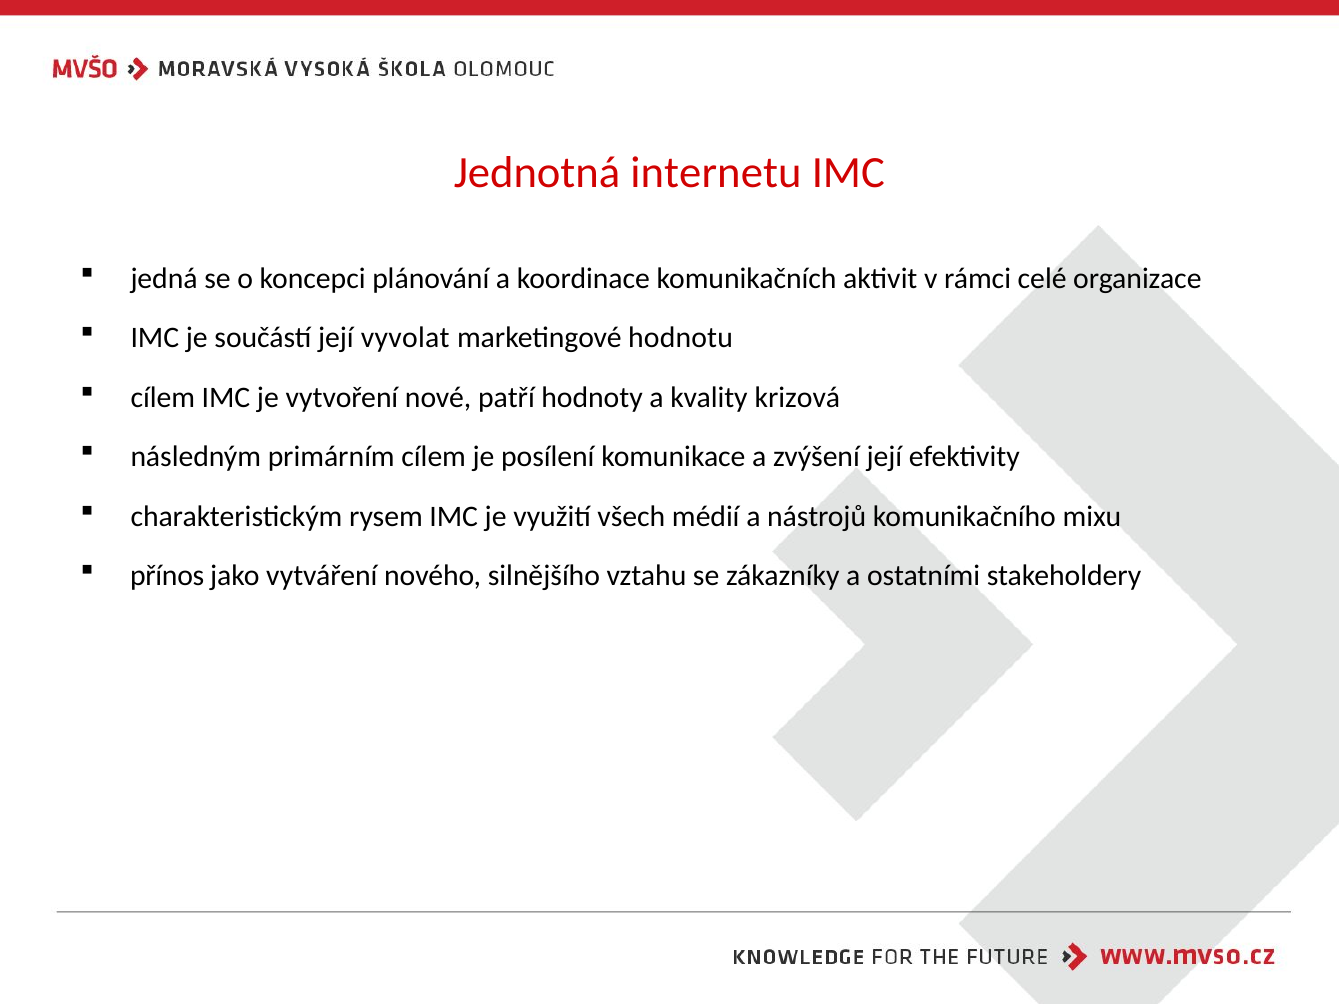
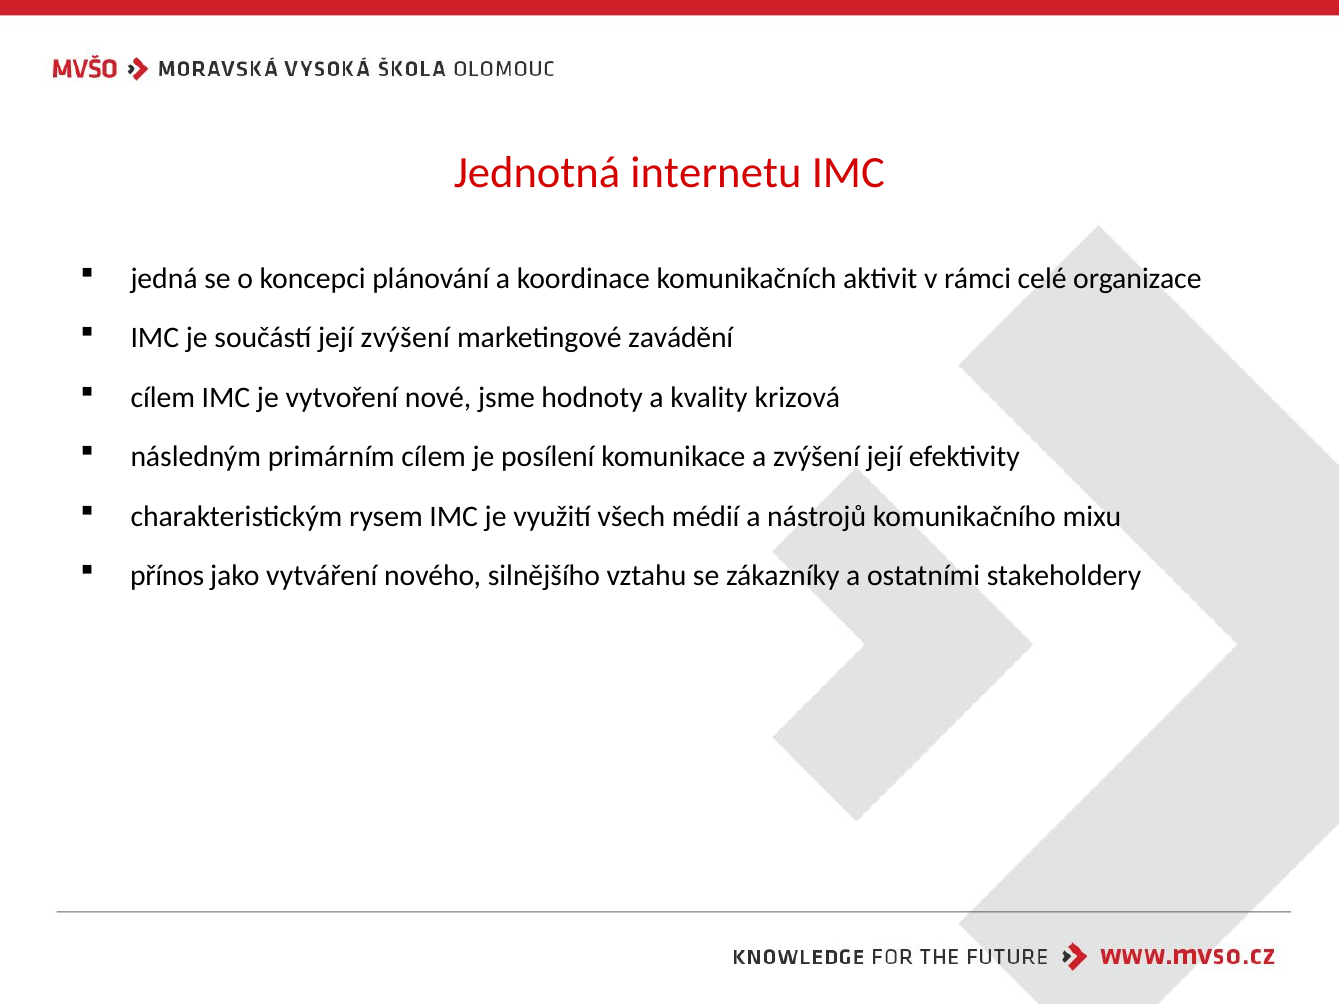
její vyvolat: vyvolat -> zvýšení (405, 338)
hodnotu: hodnotu -> zavádění (681, 338)
patří: patří -> jsme (506, 398)
